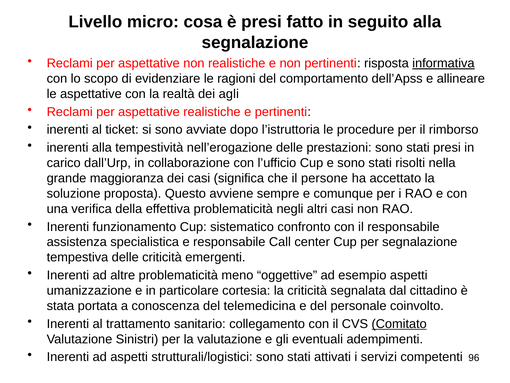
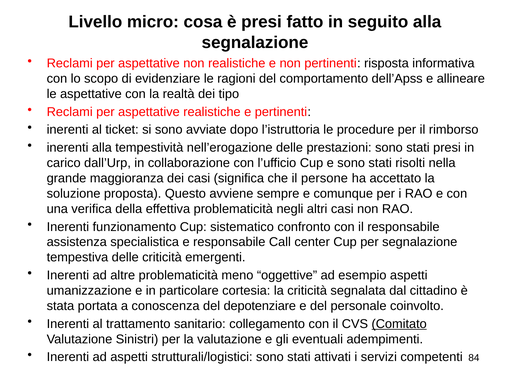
informativa underline: present -> none (443, 63)
agli: agli -> tipo (229, 94)
telemedicina: telemedicina -> depotenziare (260, 306)
96: 96 -> 84 (474, 358)
